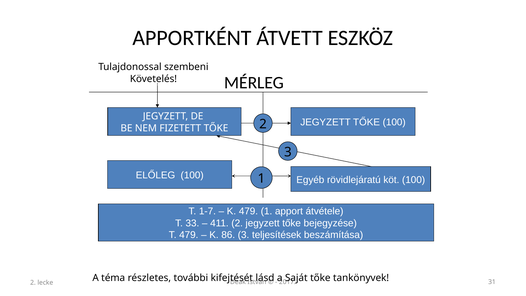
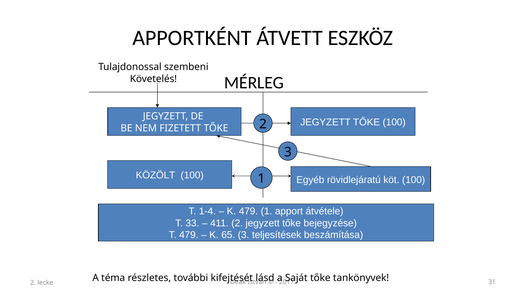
ELŐLEG: ELŐLEG -> KÖZÖLT (155, 175)
1-7: 1-7 -> 1-4 (207, 211)
86: 86 -> 65 (228, 235)
